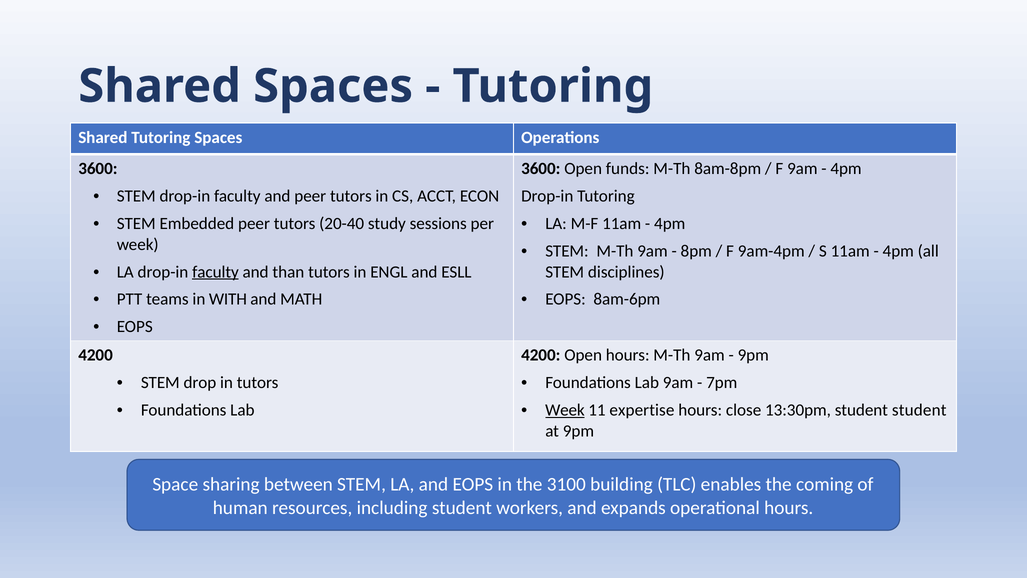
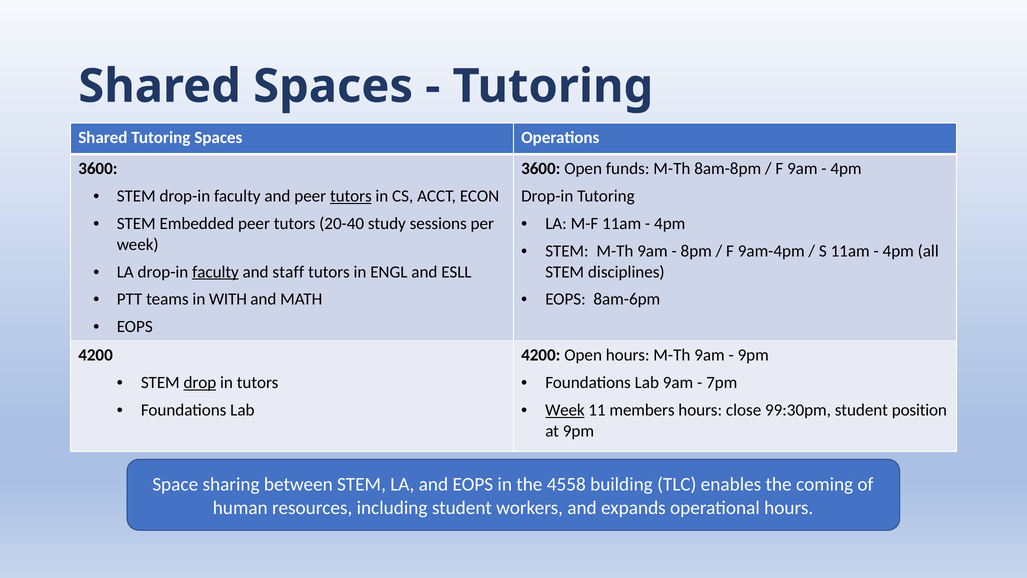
tutors underline: none -> present (351, 196)
than: than -> staff (288, 272)
drop underline: none -> present (200, 382)
expertise: expertise -> members (642, 410)
13:30pm: 13:30pm -> 99:30pm (798, 410)
student student: student -> position (919, 410)
3100: 3100 -> 4558 (566, 484)
